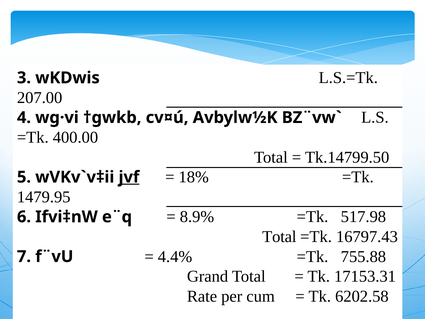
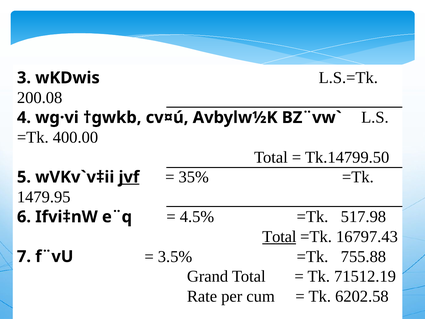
207.00: 207.00 -> 200.08 (40, 98)
18%: 18% -> 35% (194, 177)
8.9%: 8.9% -> 4.5% (197, 217)
Total underline: none -> present (279, 237)
4.4%: 4.4% -> 3.5% (175, 256)
17153.31: 17153.31 -> 71512.19 (365, 276)
